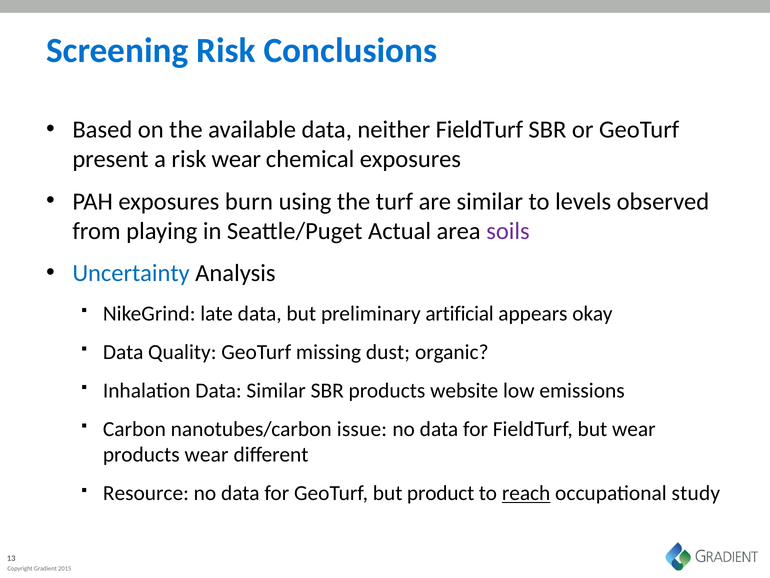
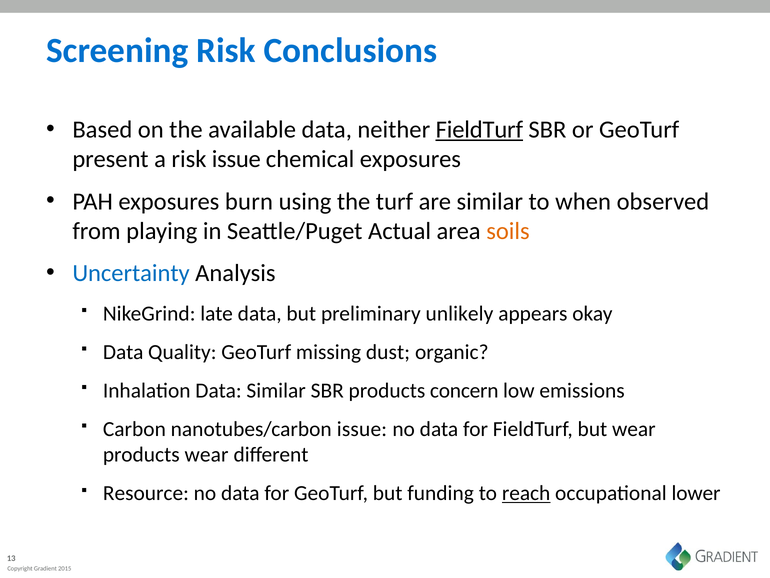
FieldTurf underline: none -> present (479, 129)
risk wear: wear -> issue (236, 159)
levels: levels -> when (583, 201)
soils colour: purple -> orange (508, 231)
artificial: artificial -> unlikely (459, 313)
website: website -> concern (464, 390)
product: product -> funding (441, 493)
study: study -> lower (696, 493)
